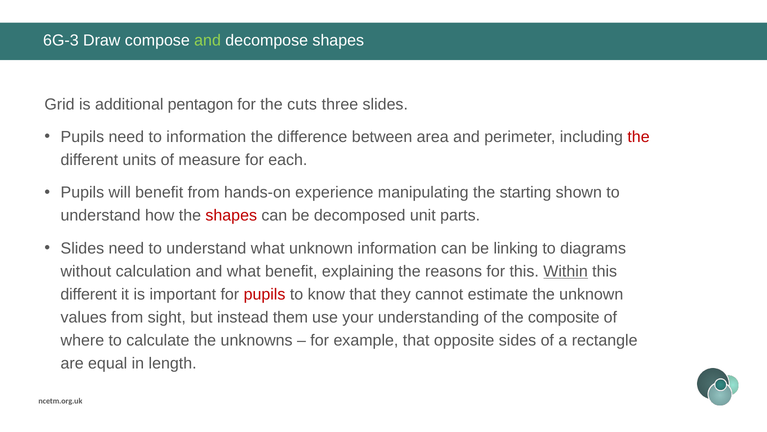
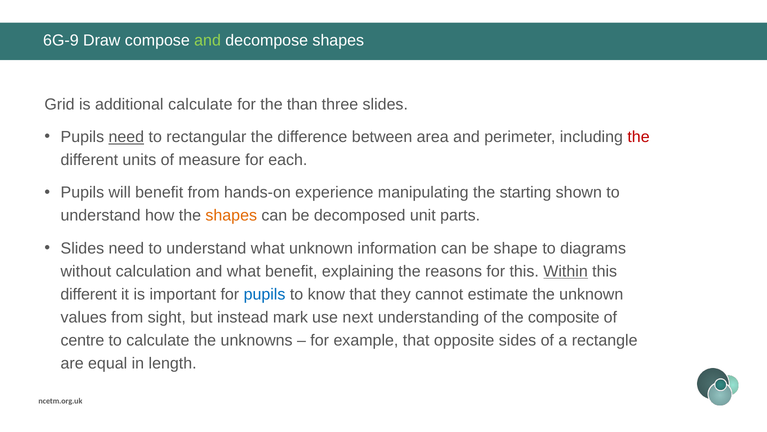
6G-3: 6G-3 -> 6G-9 (61, 41)
additional pentagon: pentagon -> calculate (200, 104)
cuts: cuts -> than (302, 104)
need underline: none -> present (126, 137)
to information: information -> rectangular (206, 137)
shapes colour: red -> orange (231, 215)
linking: linking -> shape (516, 248)
pupils colour: red -> blue (265, 294)
them: them -> mark (290, 317)
your: your -> next (358, 317)
where: where -> centre (82, 340)
